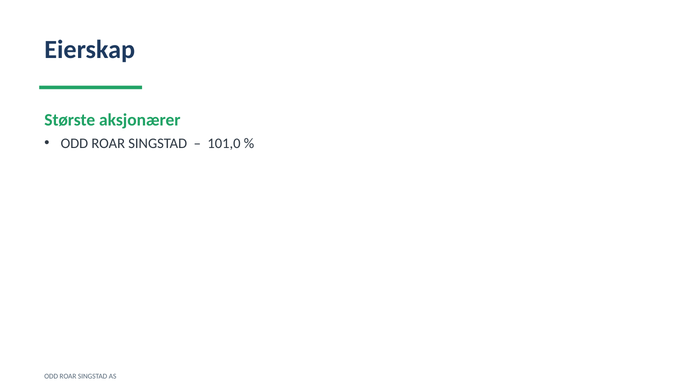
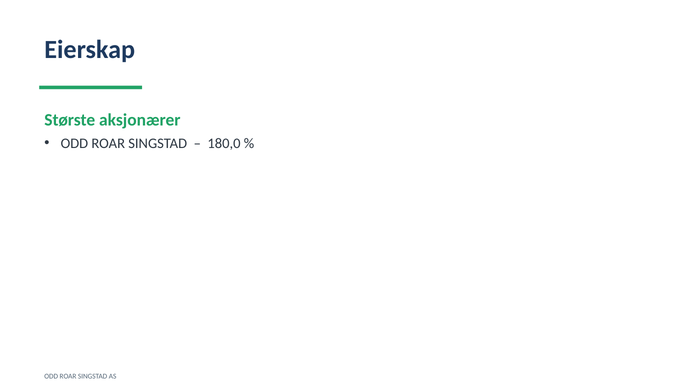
101,0: 101,0 -> 180,0 (224, 143)
